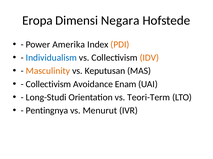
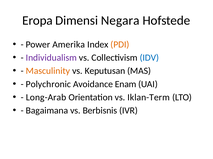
Individualism colour: blue -> purple (51, 58)
IDV colour: orange -> blue (149, 58)
Collectivism: Collectivism -> Polychronic (48, 84)
Long-Studi: Long-Studi -> Long-Arab (46, 98)
Teori-Term: Teori-Term -> Iklan-Term (149, 98)
Pentingnya: Pentingnya -> Bagaimana (47, 111)
Menurut: Menurut -> Berbisnis (100, 111)
